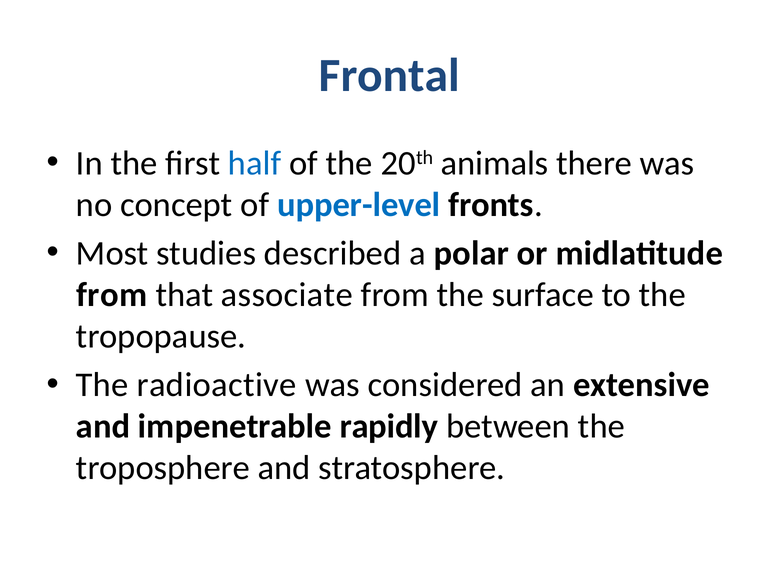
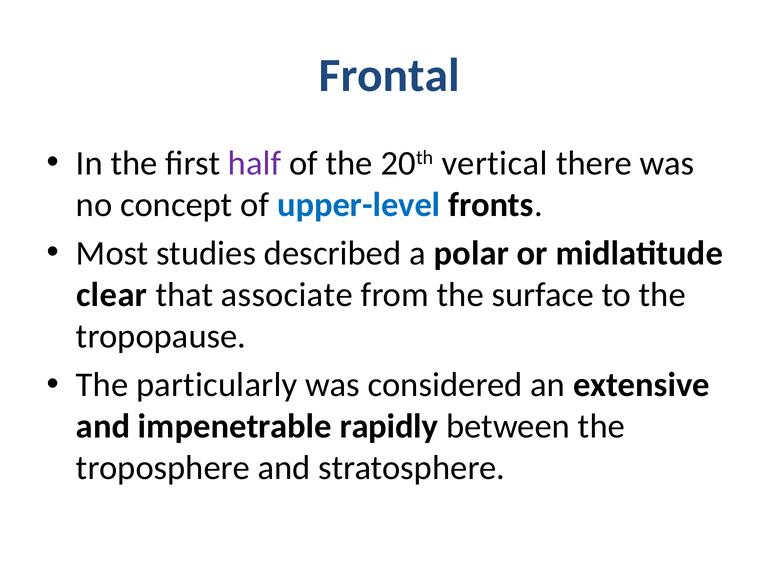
half colour: blue -> purple (255, 163)
animals: animals -> vertical (494, 163)
from: from -> clear (112, 295)
radioactive: radioactive -> particularly (217, 385)
